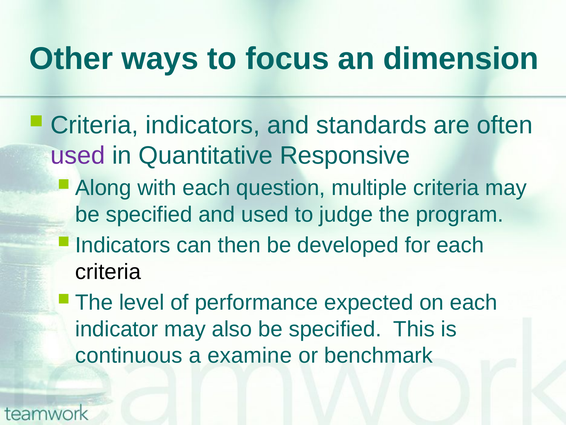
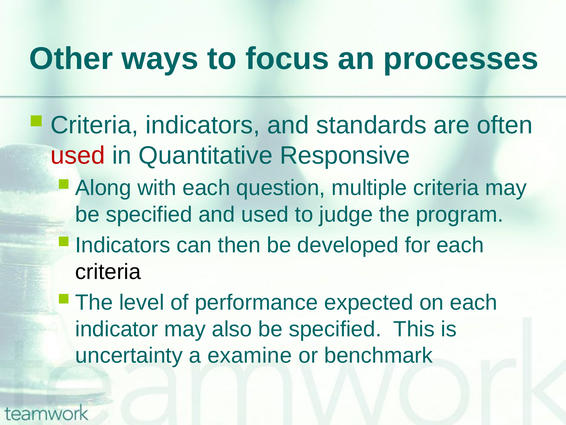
dimension: dimension -> processes (461, 59)
used colour: purple -> red (78, 155)
continuous: continuous -> uncertainty (129, 355)
